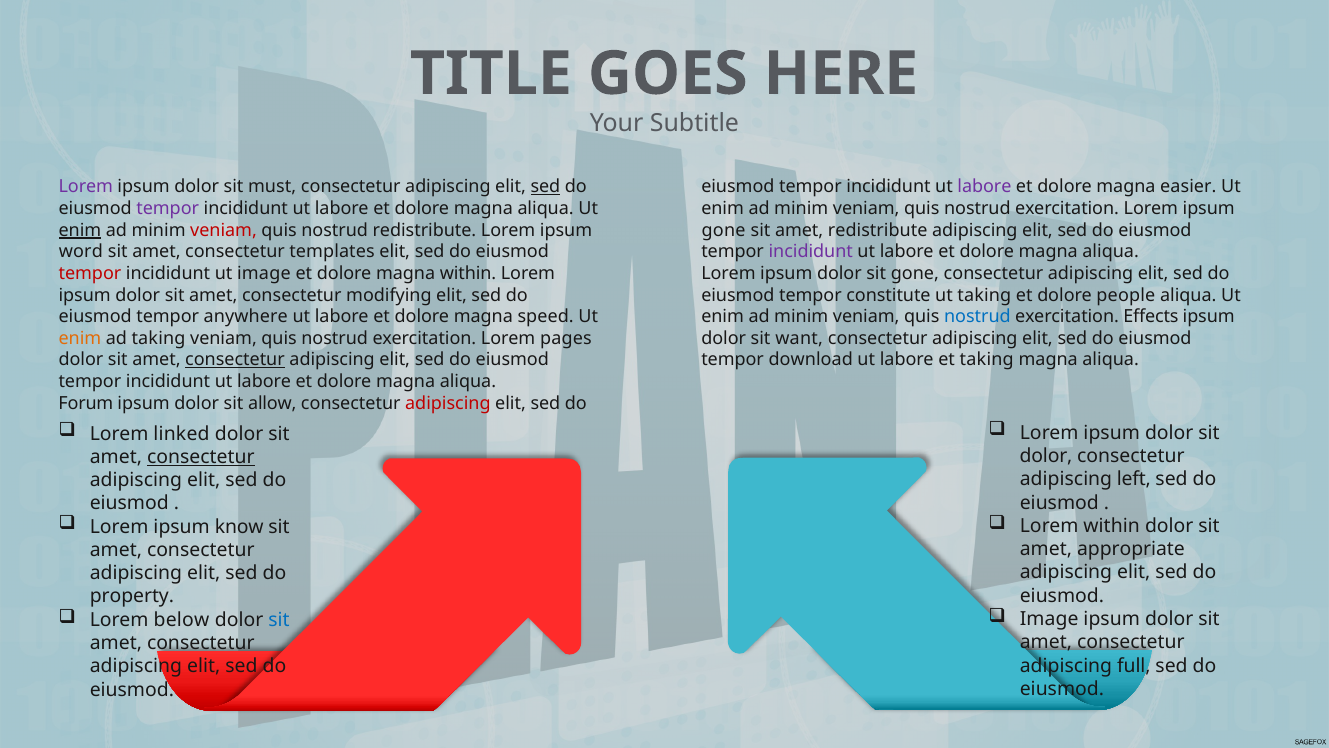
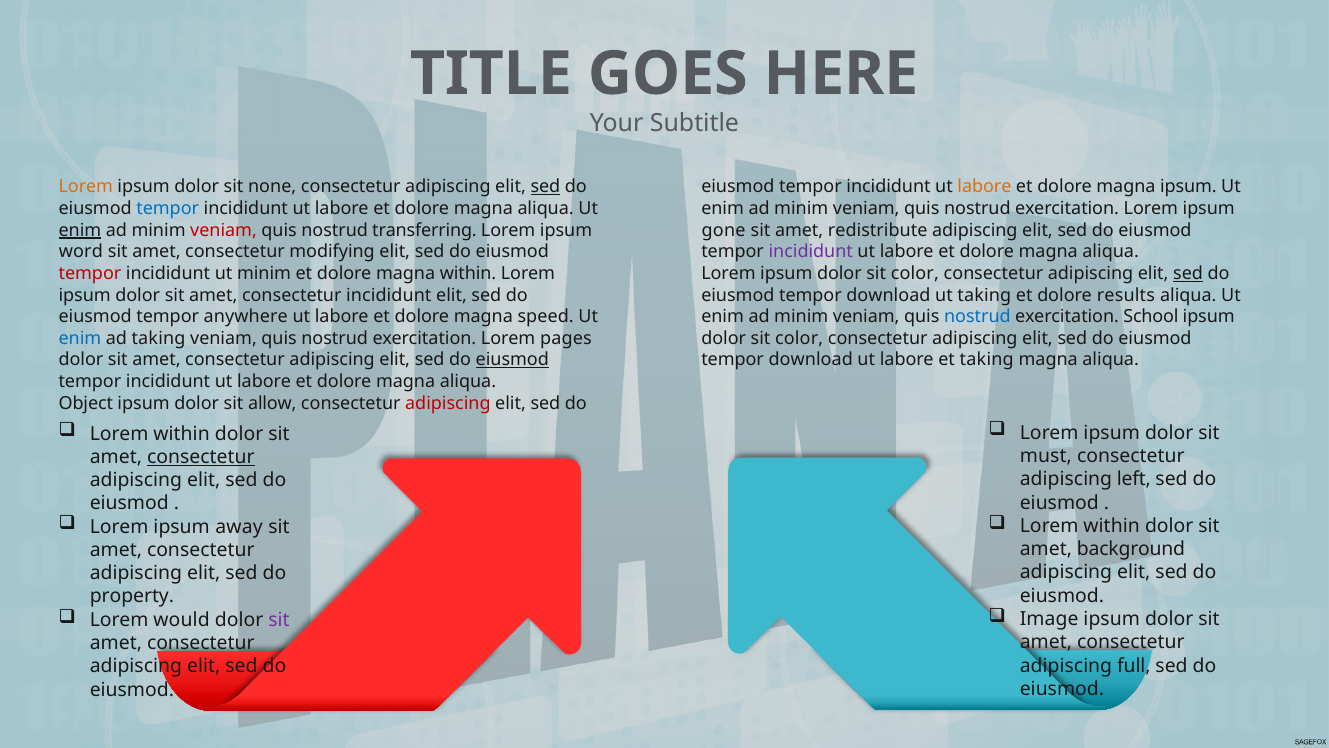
Lorem colour: purple -> orange (86, 187)
must: must -> none (272, 187)
labore colour: purple -> orange (984, 187)
magna easier: easier -> ipsum (1188, 187)
tempor colour: purple -> blue (168, 208)
nostrud redistribute: redistribute -> transferring (424, 230)
templates: templates -> modifying (332, 252)
ut image: image -> minim (264, 273)
gone: gone -> color (915, 273)
sed underline: none -> present (1188, 273)
consectetur modifying: modifying -> incididunt (389, 295)
constitute: constitute -> download (888, 295)
people: people -> results (1126, 295)
Effects: Effects -> School (1151, 317)
enim colour: orange -> blue (80, 338)
want: want -> color (799, 338)
consectetur underline: present -> none (235, 360)
eiusmod underline: none -> present (512, 360)
Forum: Forum -> Object (86, 403)
linked: linked -> within (182, 433)
dolor: dolor -> must (1046, 456)
know: know -> away (239, 526)
appropriate: appropriate -> background (1131, 549)
below: below -> would (182, 620)
sit colour: blue -> purple (279, 620)
